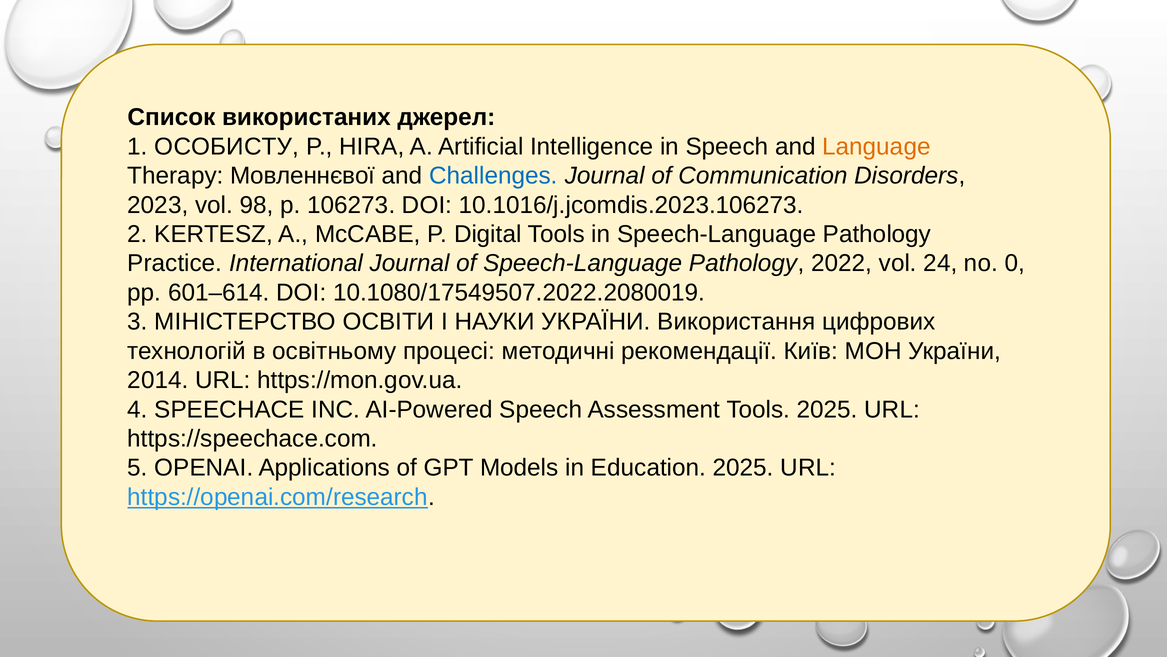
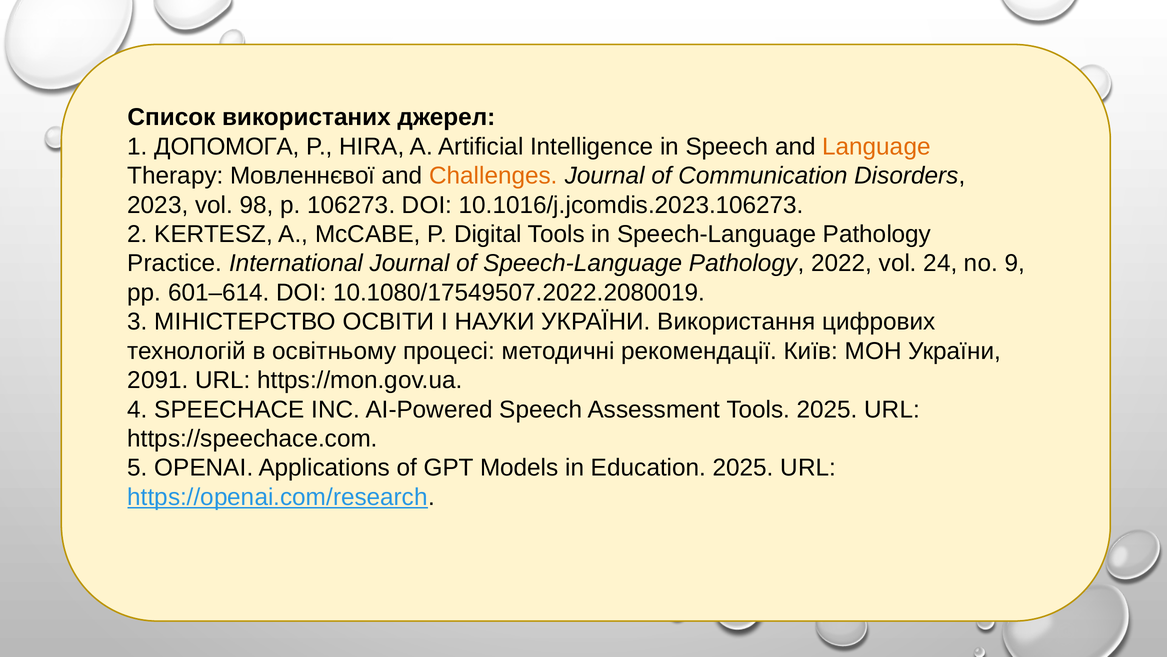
ОСОБИСТУ: ОСОБИСТУ -> ДОПОМОГА (227, 146)
Challenges colour: blue -> orange (493, 176)
0: 0 -> 9 (1015, 263)
2014: 2014 -> 2091 (158, 380)
